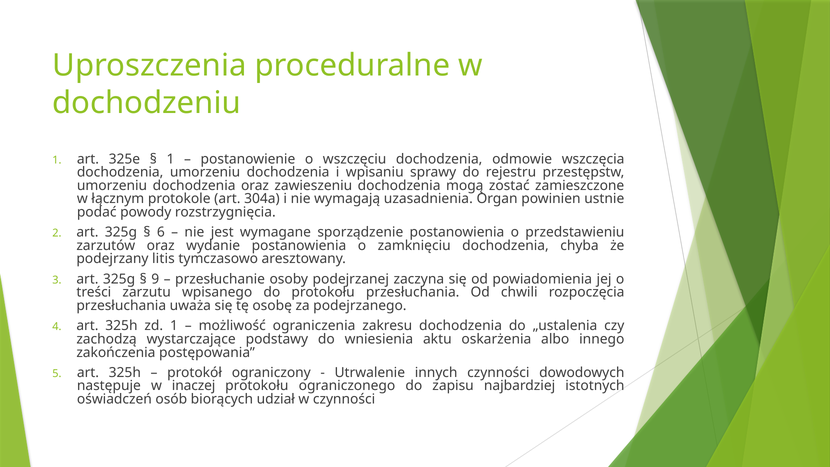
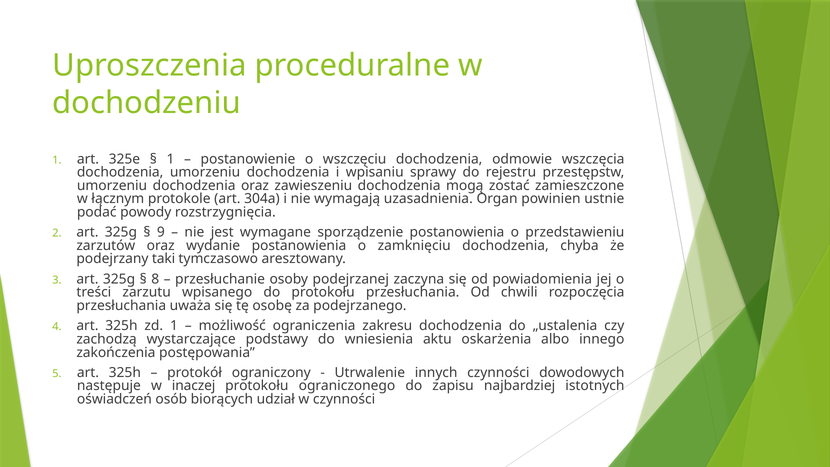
6: 6 -> 9 (161, 232)
litis: litis -> taki (164, 259)
9: 9 -> 8 (155, 279)
